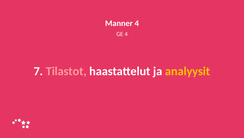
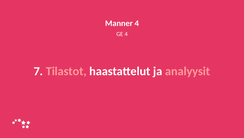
analyysit colour: yellow -> pink (188, 71)
